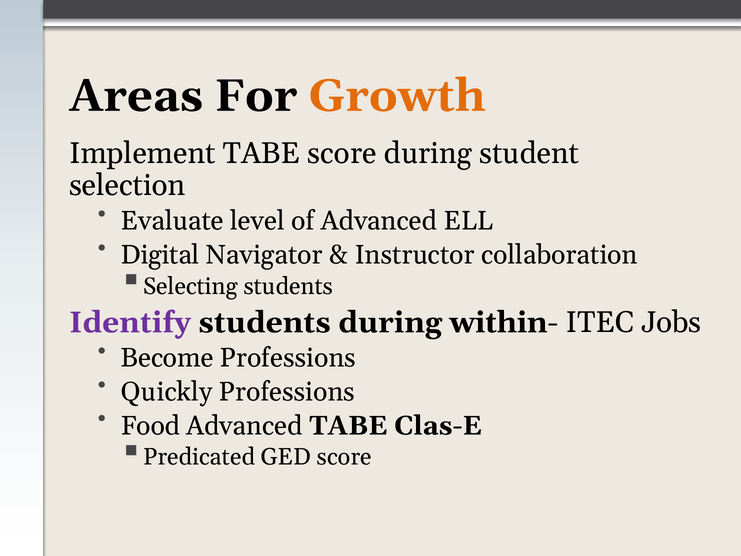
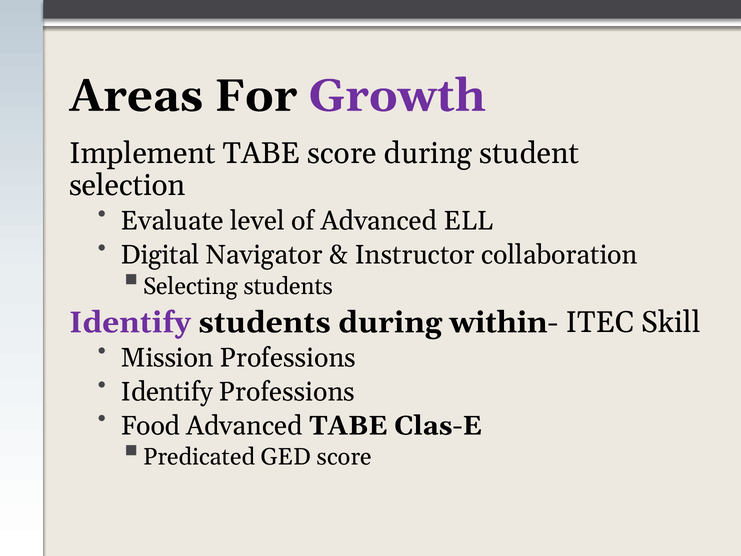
Growth colour: orange -> purple (397, 96)
Jobs: Jobs -> Skill (671, 322)
Become: Become -> Mission (167, 358)
Quickly: Quickly -> Identify (167, 392)
